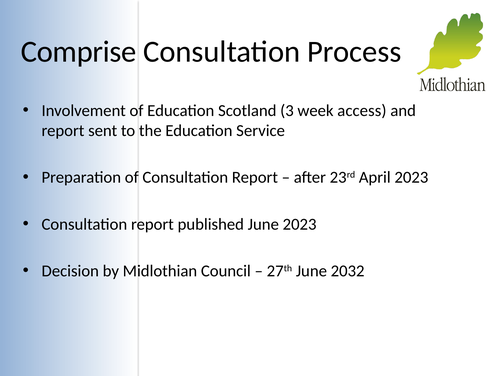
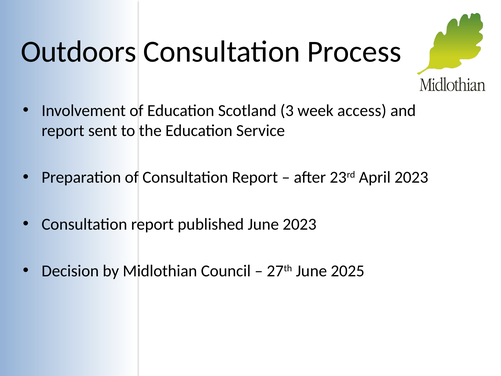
Comprise: Comprise -> Outdoors (79, 52)
2032: 2032 -> 2025 (348, 271)
